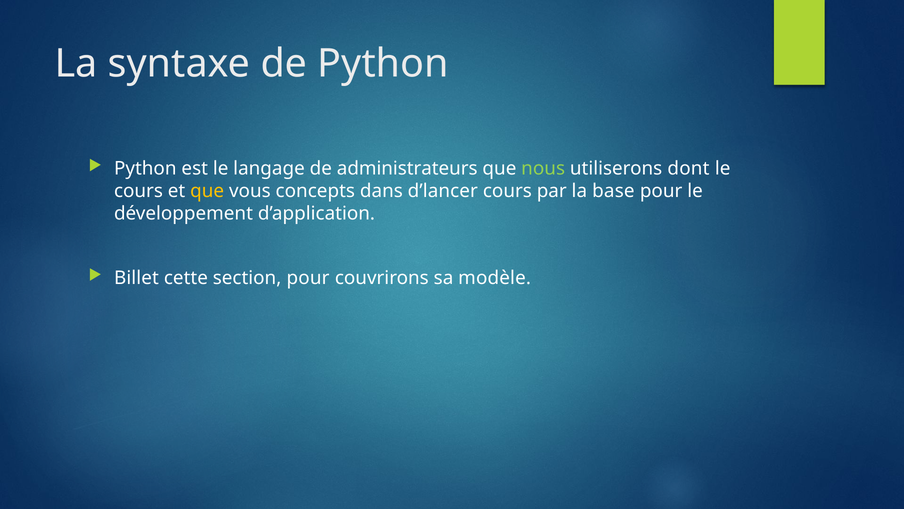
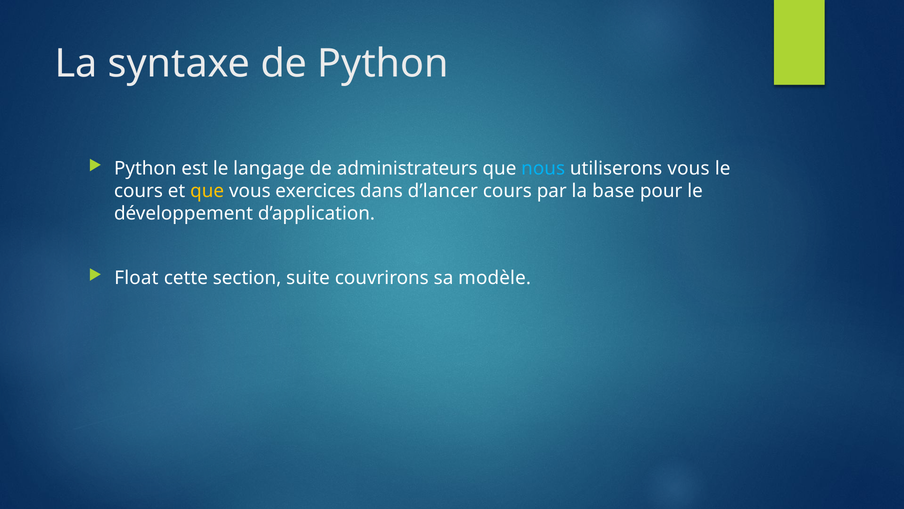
nous colour: light green -> light blue (543, 168)
utiliserons dont: dont -> vous (688, 168)
concepts: concepts -> exercices (315, 191)
Billet: Billet -> Float (136, 278)
section pour: pour -> suite (308, 278)
